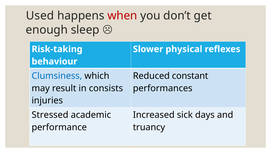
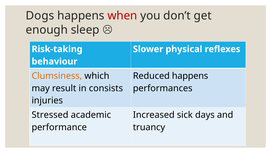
Used: Used -> Dogs (40, 16)
Clumsiness colour: blue -> orange (57, 76)
Reduced constant: constant -> happens (190, 76)
